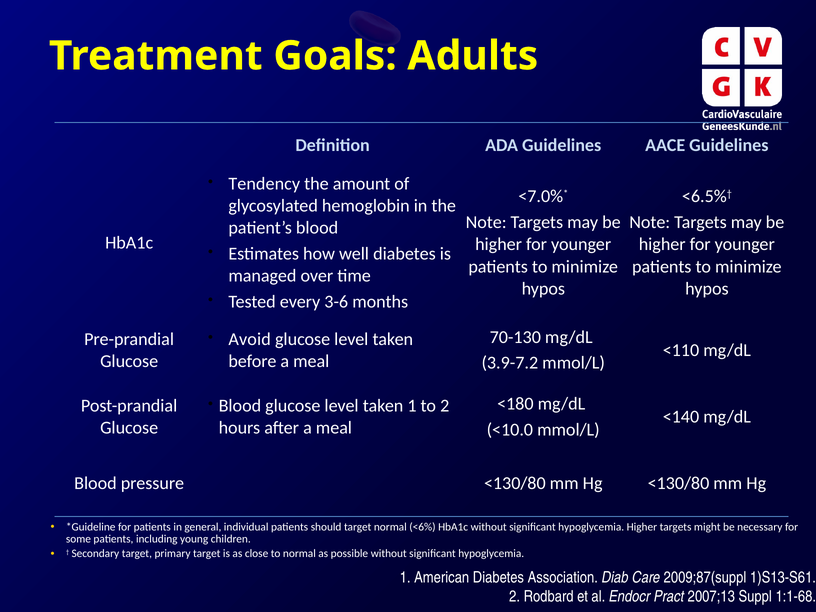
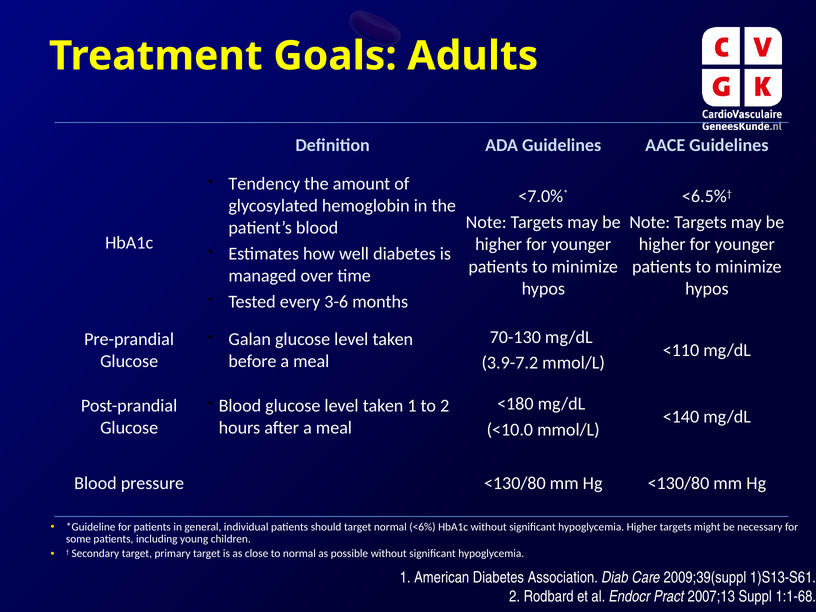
Avoid: Avoid -> Galan (250, 339)
2009;87(suppl: 2009;87(suppl -> 2009;39(suppl (705, 578)
